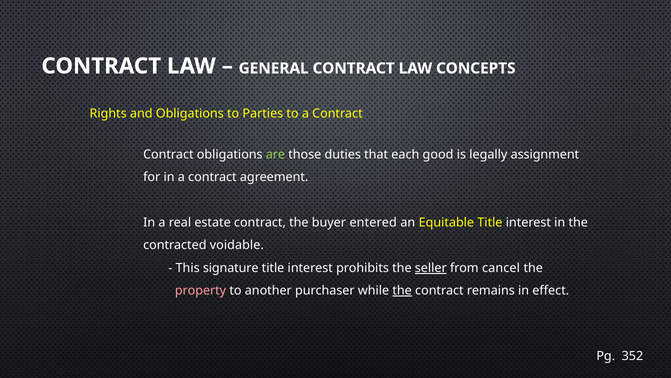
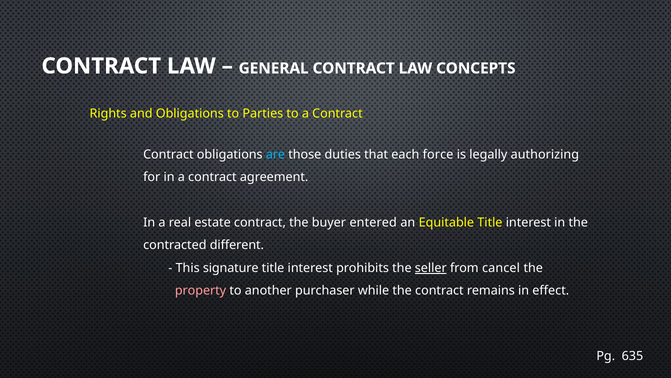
are colour: light green -> light blue (275, 154)
good: good -> force (438, 154)
assignment: assignment -> authorizing (545, 154)
voidable: voidable -> different (237, 245)
the underline: present -> none (402, 290)
352: 352 -> 635 (632, 355)
